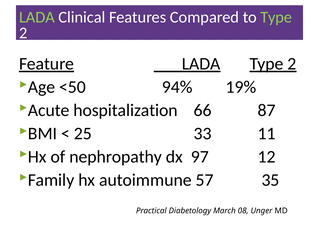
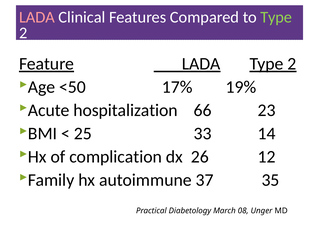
LADA colour: light green -> pink (37, 17)
94%: 94% -> 17% (177, 87)
87: 87 -> 23 (267, 110)
11: 11 -> 14 (267, 134)
nephropathy: nephropathy -> complication (116, 157)
97: 97 -> 26 (200, 157)
57: 57 -> 37 (205, 180)
